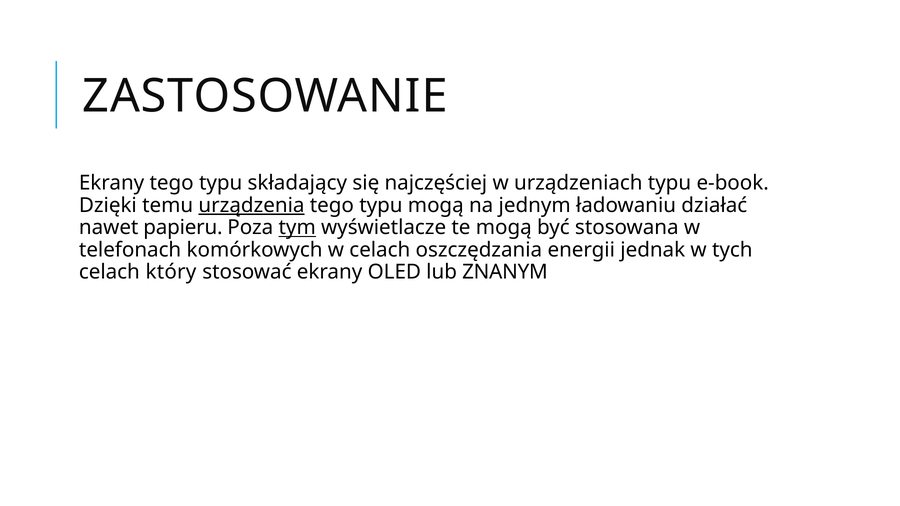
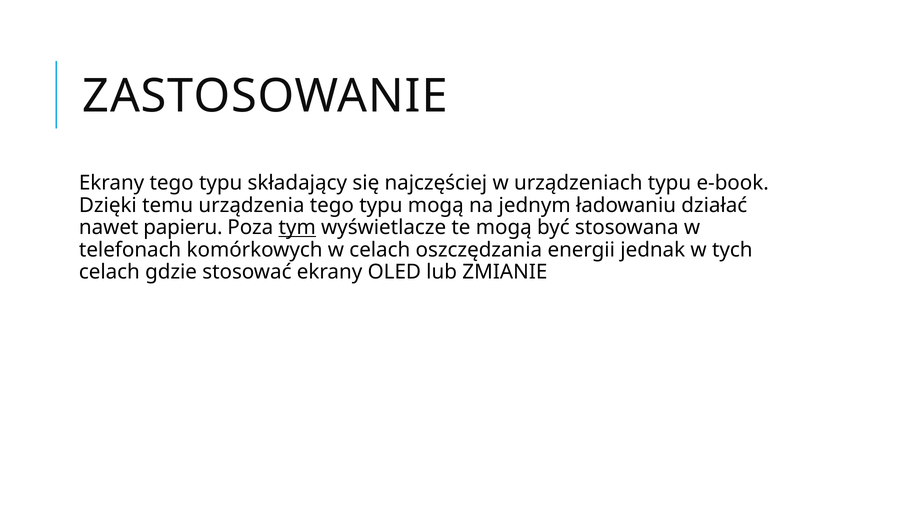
urządzenia underline: present -> none (252, 205)
który: który -> gdzie (171, 272)
ZNANYM: ZNANYM -> ZMIANIE (505, 272)
